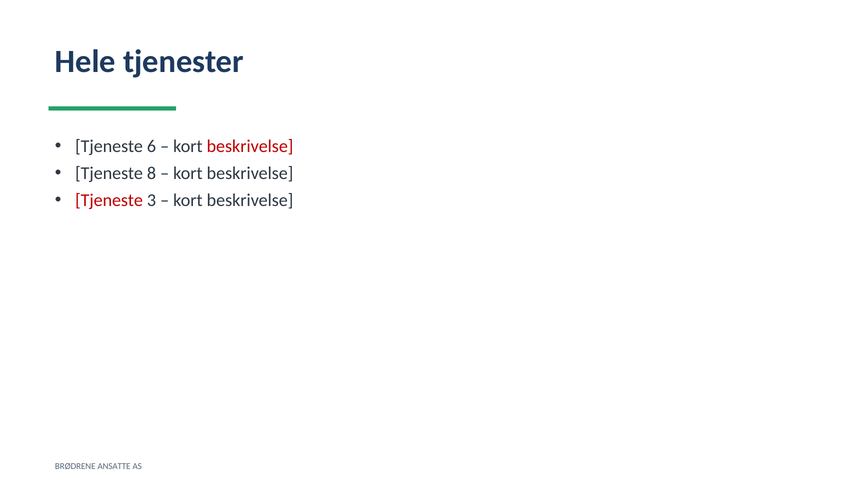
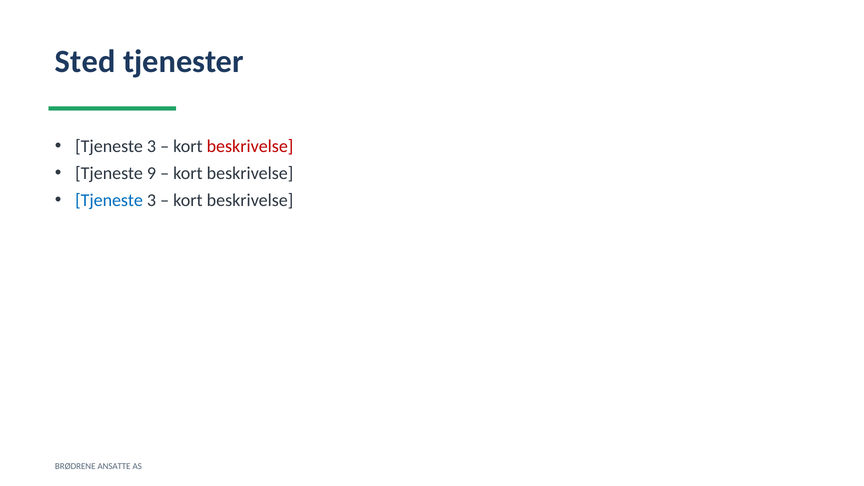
Hele: Hele -> Sted (85, 62)
6: 6 -> 3 (151, 146)
8: 8 -> 9 (151, 173)
Tjeneste colour: red -> blue (109, 200)
